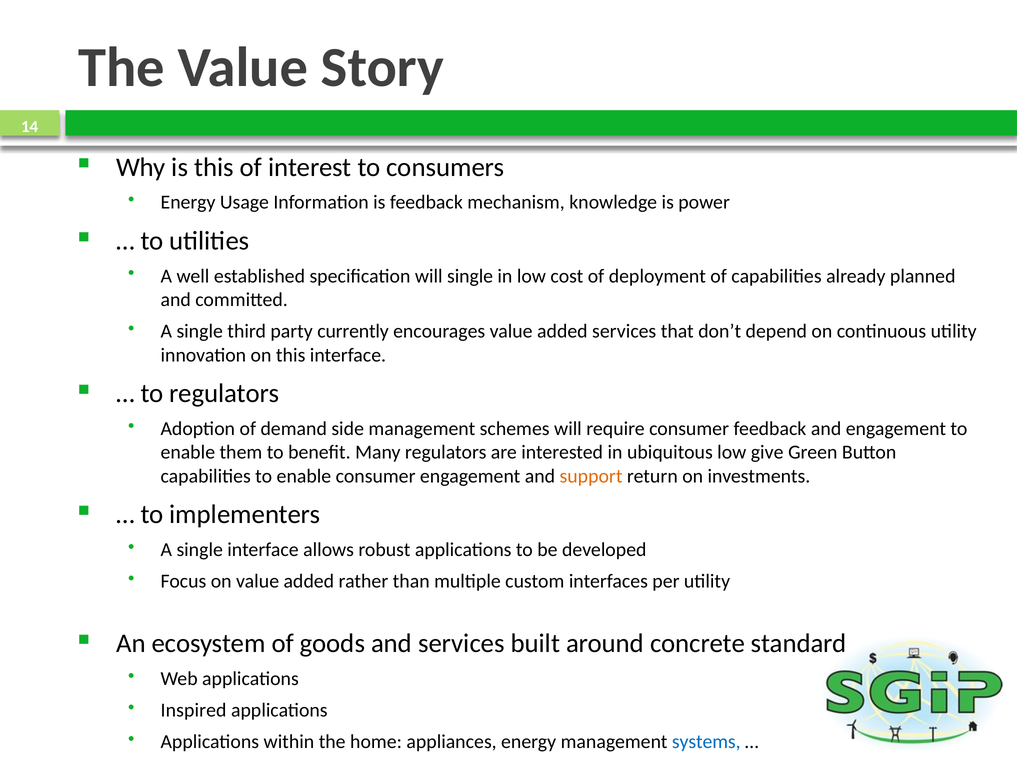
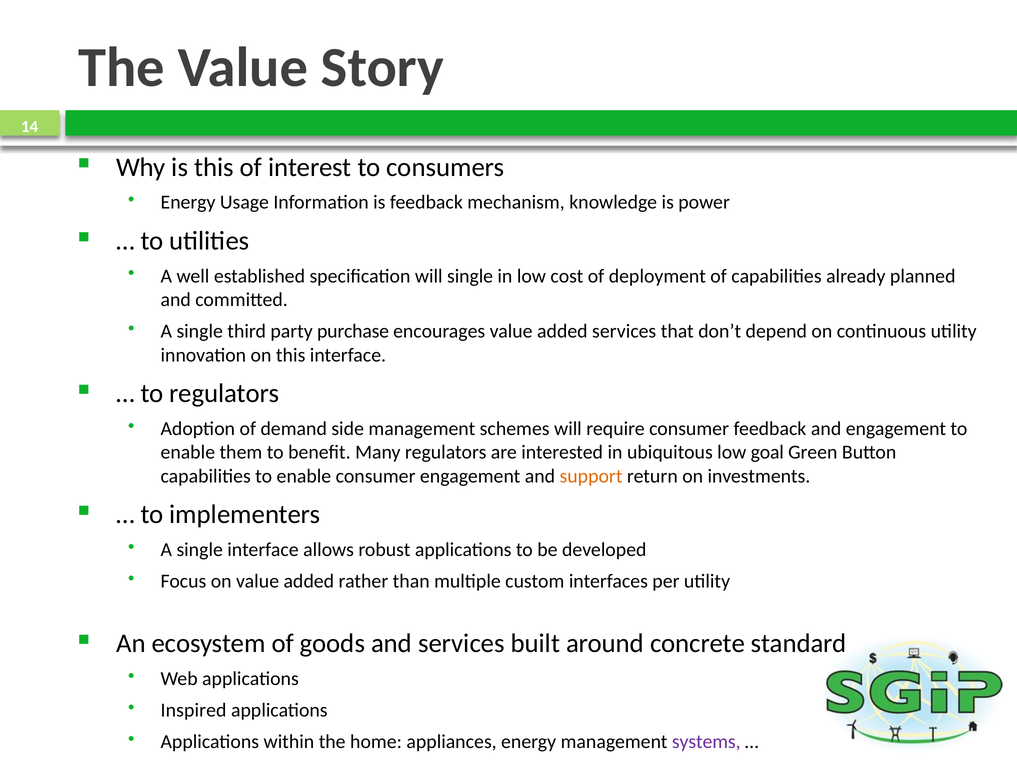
currently: currently -> purchase (353, 331)
give: give -> goal (767, 452)
systems colour: blue -> purple (706, 741)
